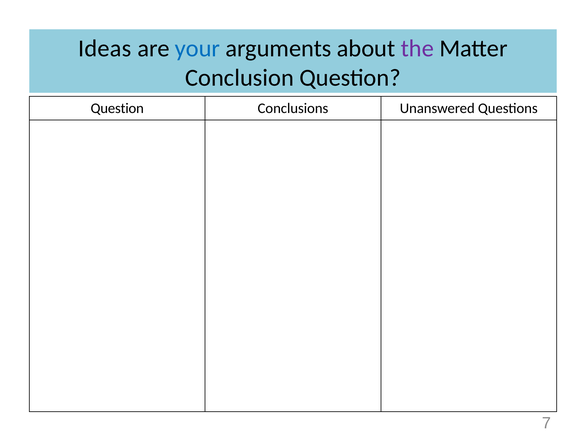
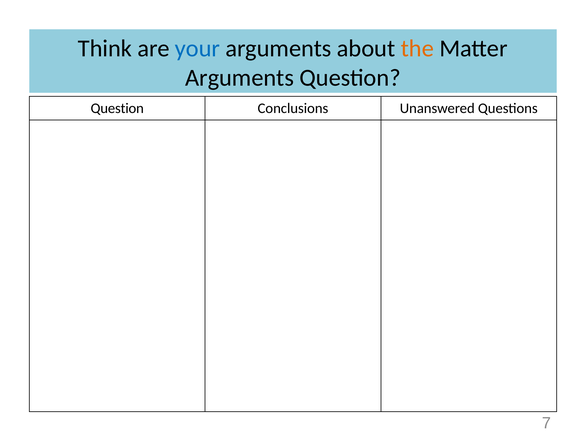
Ideas: Ideas -> Think (105, 49)
the colour: purple -> orange (417, 49)
Conclusion: Conclusion -> Arguments (240, 78)
